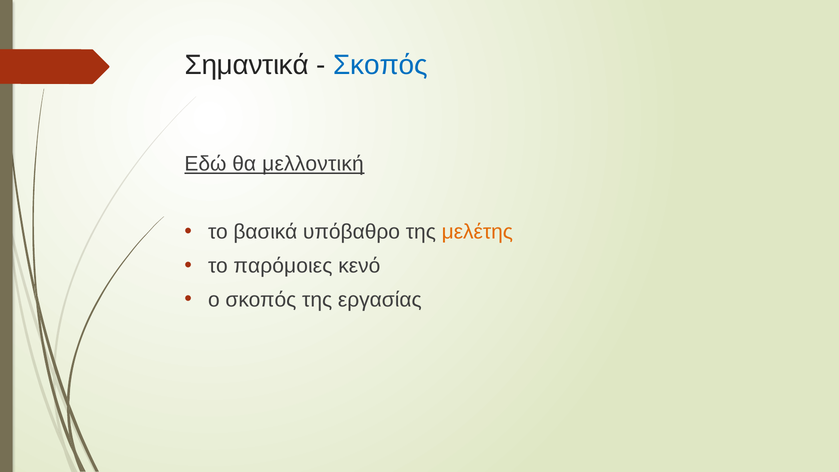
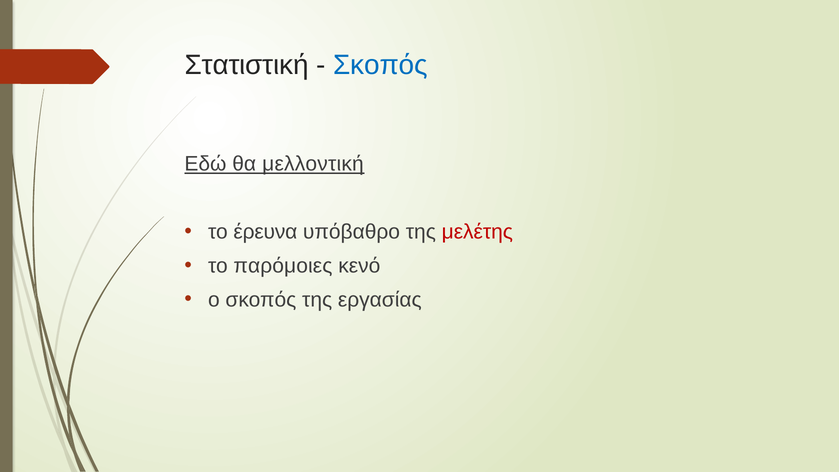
Σημαντικά: Σημαντικά -> Στατιστική (247, 65)
βασικά: βασικά -> έρευνα (265, 232)
μελέτης colour: orange -> red (477, 232)
